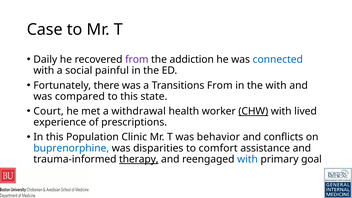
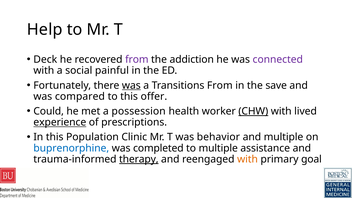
Case: Case -> Help (45, 30)
Daily: Daily -> Deck (45, 60)
connected colour: blue -> purple (278, 60)
was underline: none -> present (131, 85)
the with: with -> save (276, 85)
state: state -> offer (154, 96)
Court: Court -> Could (49, 111)
withdrawal: withdrawal -> possession (139, 111)
experience underline: none -> present (60, 122)
and conflicts: conflicts -> multiple (284, 137)
disparities: disparities -> completed (158, 148)
to comfort: comfort -> multiple (218, 148)
with colour: blue -> orange (248, 159)
